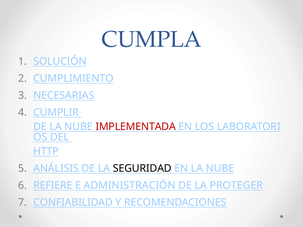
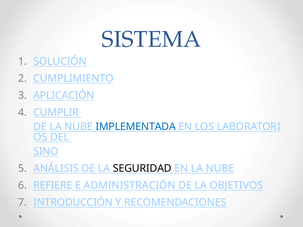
CUMPLA: CUMPLA -> SISTEMA (151, 39)
NECESARIAS: NECESARIAS -> APLICACIÓN (64, 96)
IMPLEMENTADA colour: red -> blue (136, 127)
HTTP: HTTP -> SINO (46, 152)
PROTEGER: PROTEGER -> OBJETIVOS (236, 186)
CONFIABILIDAD: CONFIABILIDAD -> INTRODUCCIÓN (73, 203)
